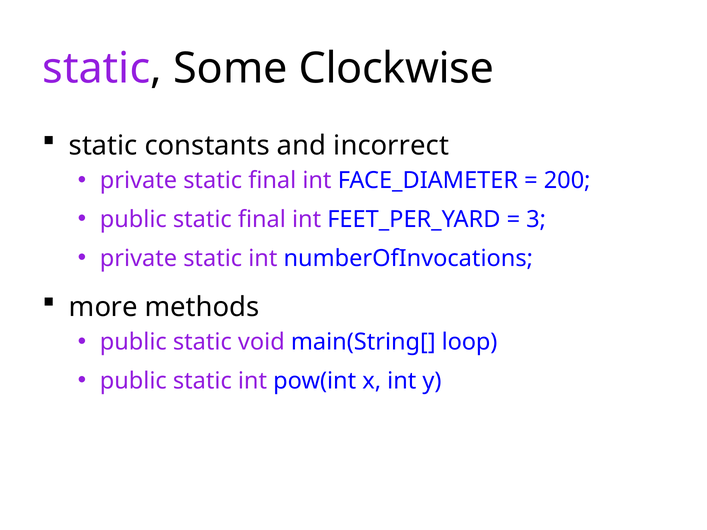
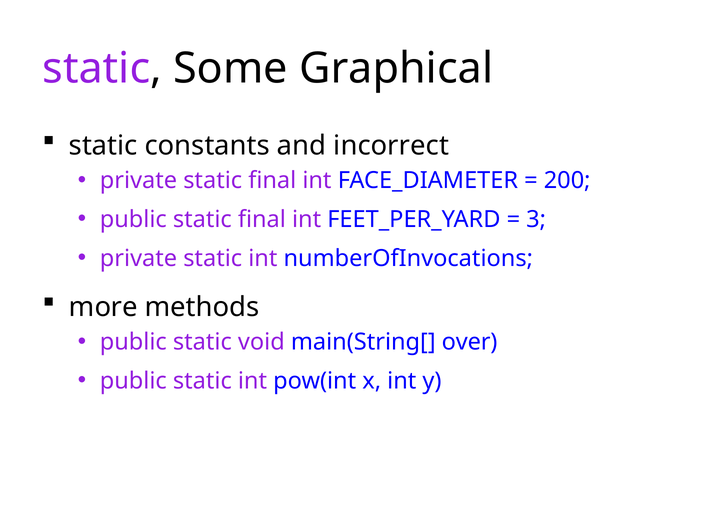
Clockwise: Clockwise -> Graphical (396, 68)
loop: loop -> over (470, 342)
